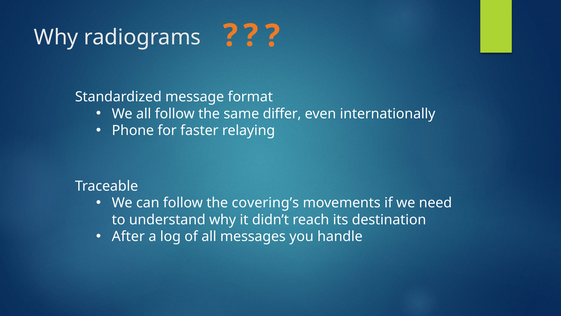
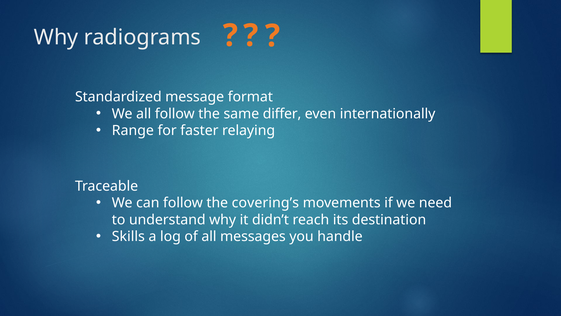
Phone: Phone -> Range (133, 130)
After: After -> Skills (128, 236)
